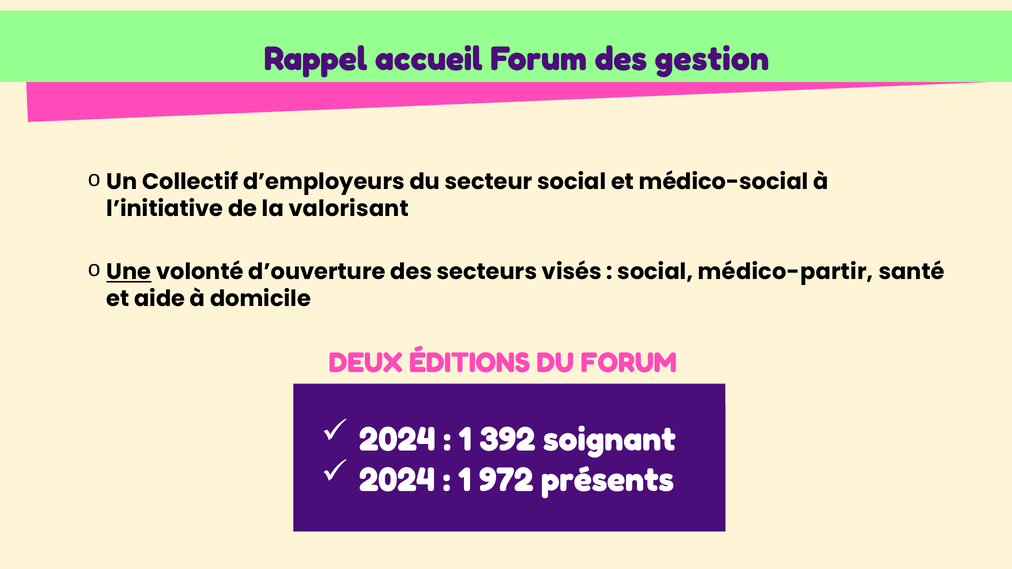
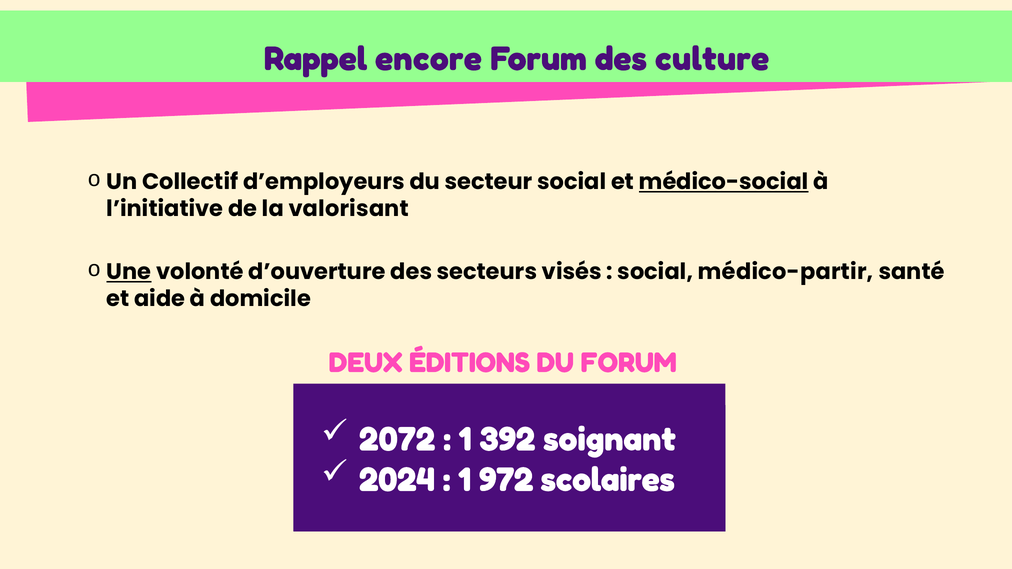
accueil: accueil -> encore (428, 59)
gestion: gestion -> culture (712, 59)
médico-social underline: none -> present (724, 182)
2024: 2024 -> 2072 (397, 439)
présents: présents -> scolaires (608, 480)
